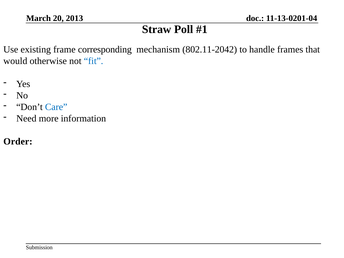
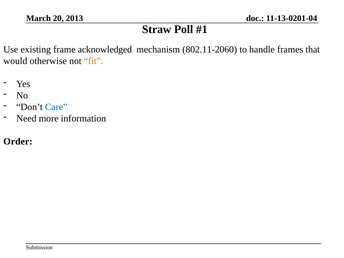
corresponding: corresponding -> acknowledged (105, 50)
802.11-2042: 802.11-2042 -> 802.11-2060 (210, 50)
fit colour: blue -> orange (94, 61)
